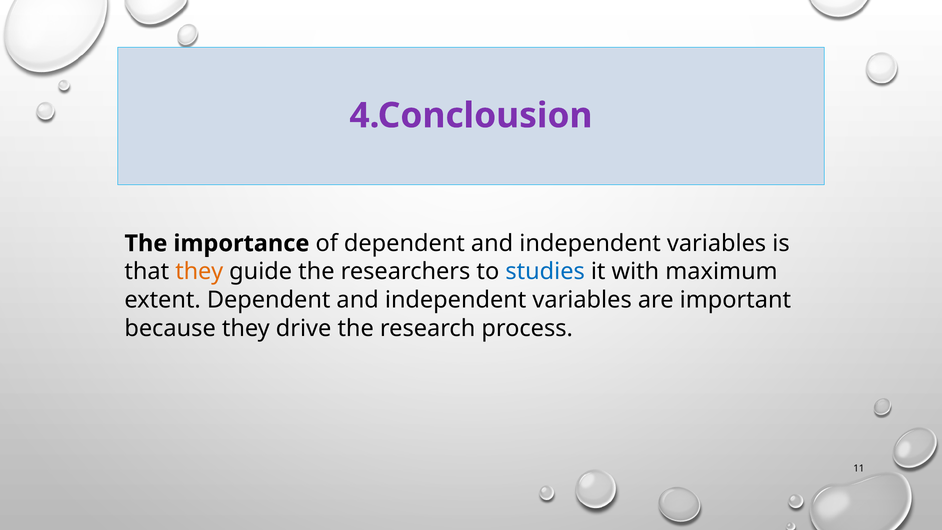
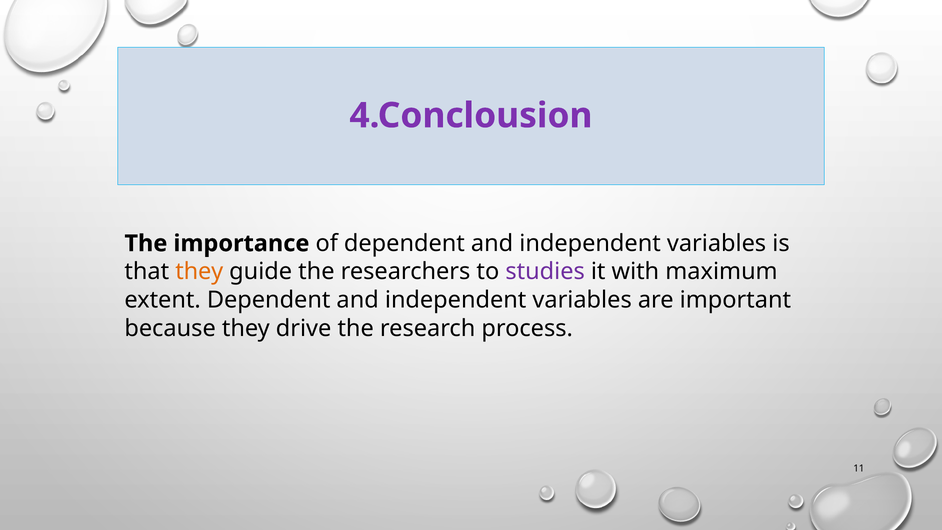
studies colour: blue -> purple (545, 272)
